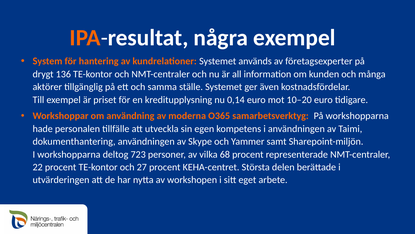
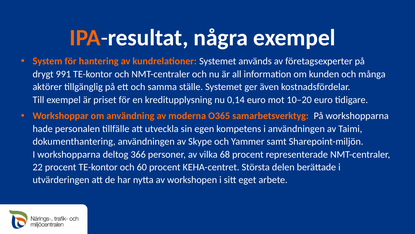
136: 136 -> 991 (63, 74)
723: 723 -> 366 (138, 154)
27: 27 -> 60 (142, 167)
